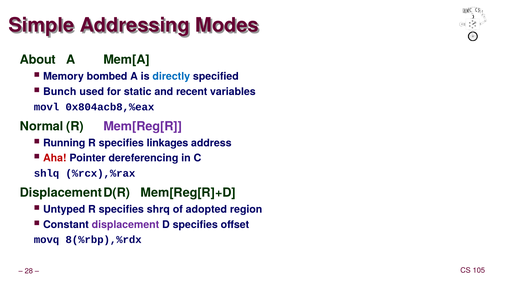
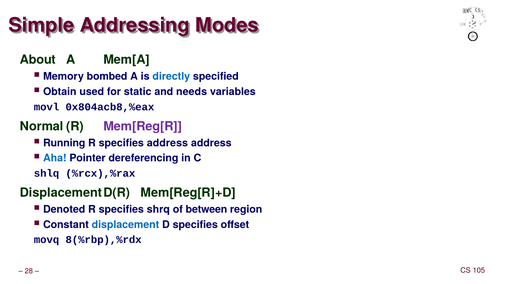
Bunch: Bunch -> Obtain (60, 92)
recent: recent -> needs (192, 92)
specifies linkages: linkages -> address (167, 143)
Aha colour: red -> blue (55, 158)
Untyped: Untyped -> Denoted (64, 210)
adopted: adopted -> between (206, 210)
displacement colour: purple -> blue (125, 225)
